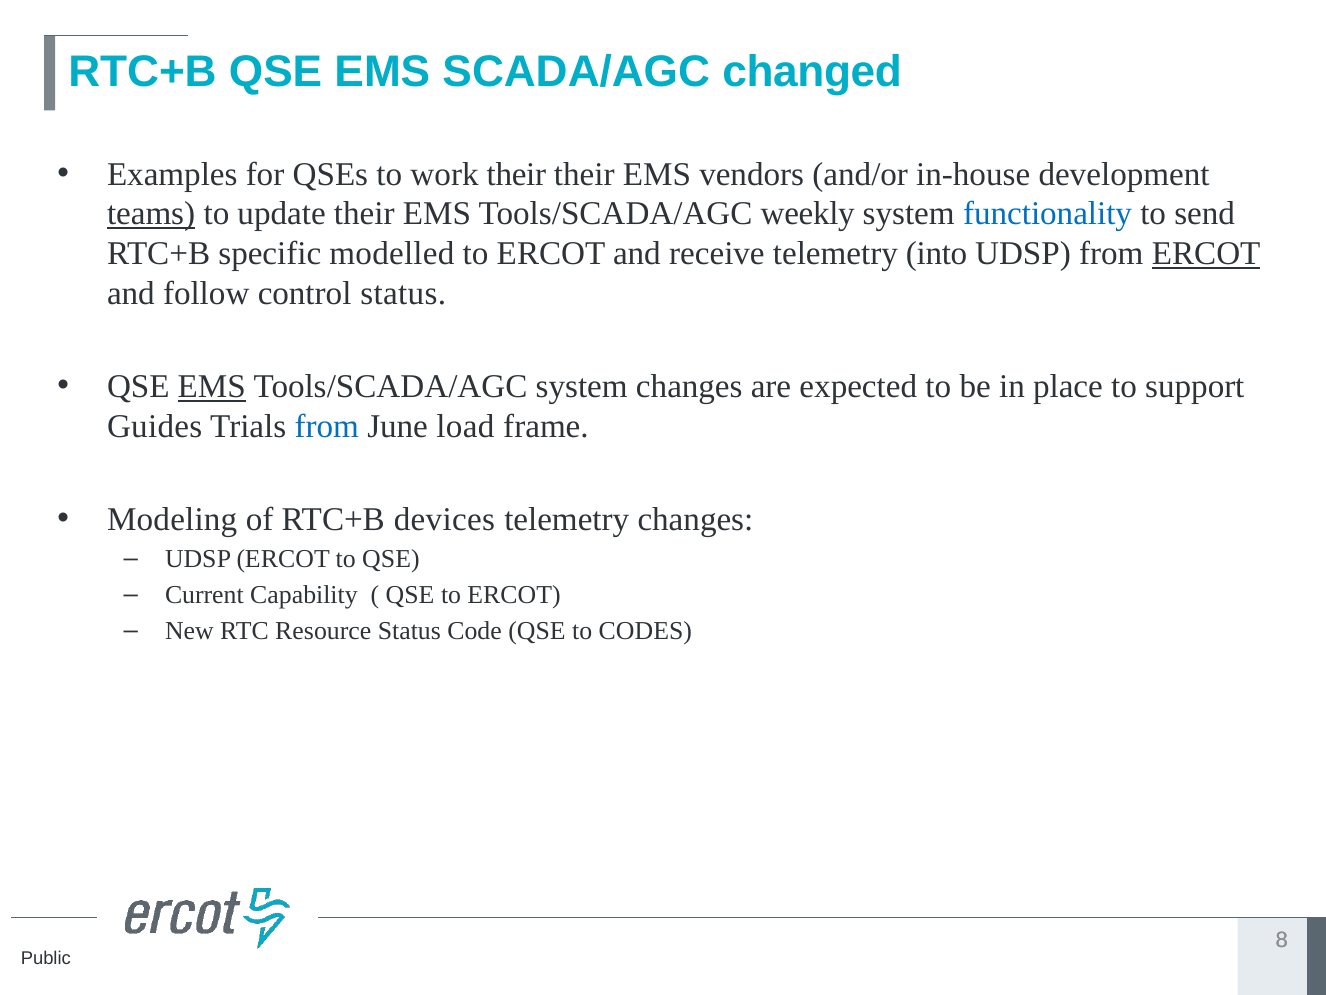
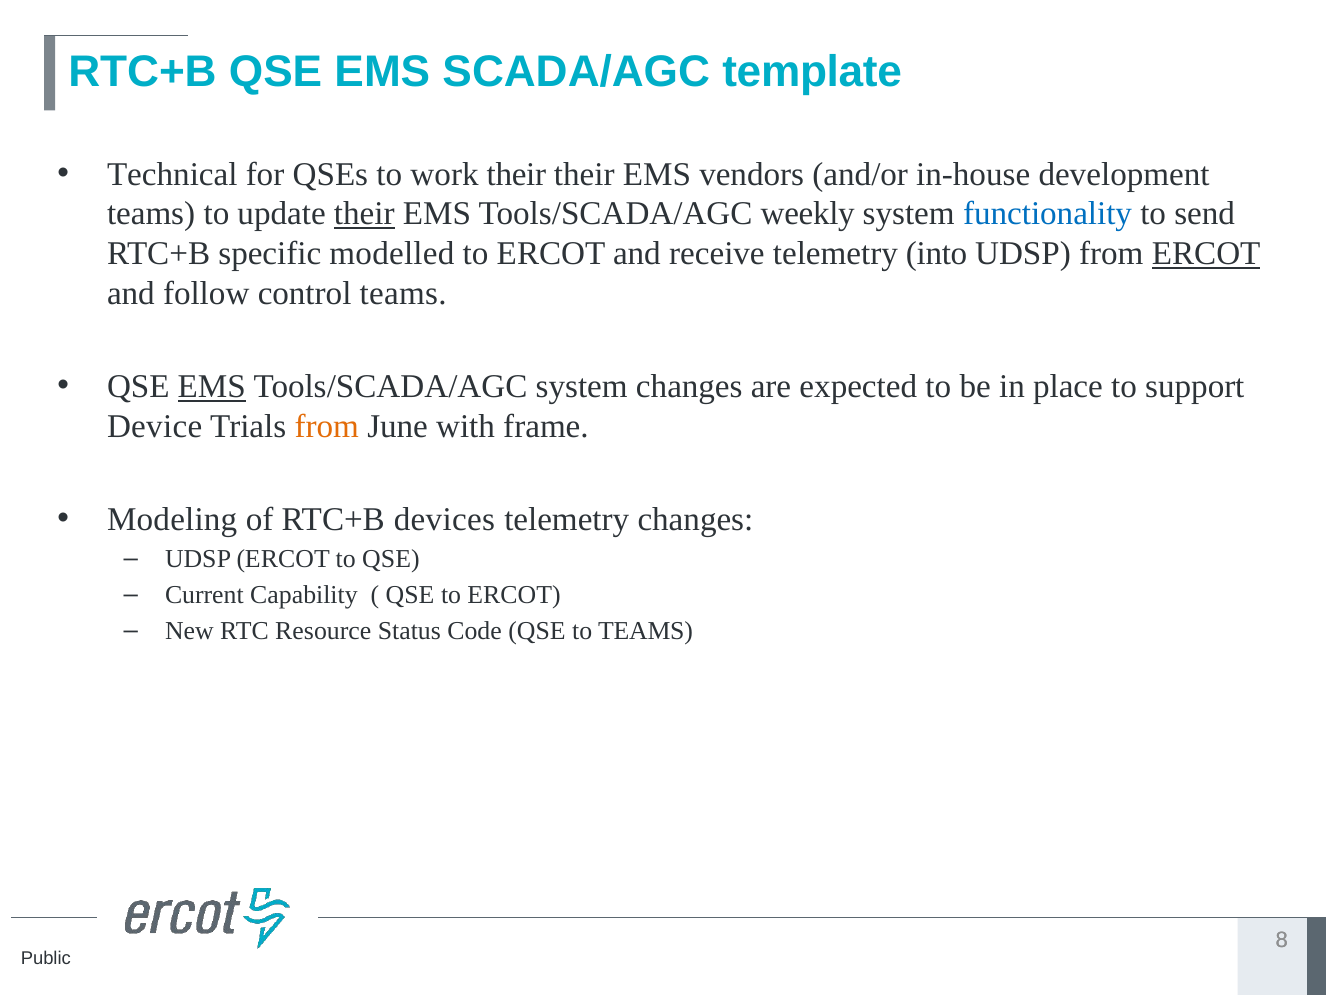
changed: changed -> template (812, 71)
Examples: Examples -> Technical (172, 174)
teams underline: present -> none (151, 214)
their underline: none -> present (364, 214)
control status: status -> teams (403, 293)
Guides: Guides -> Device (155, 426)
from colour: blue -> orange (327, 426)
load: load -> with (466, 426)
to CODES: CODES -> TEAMS (646, 631)
